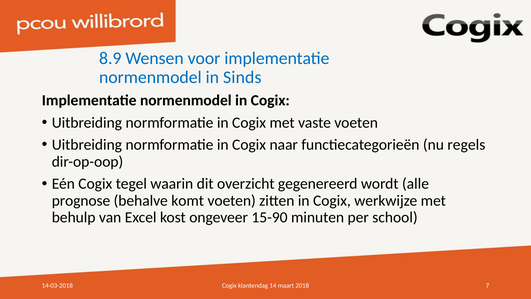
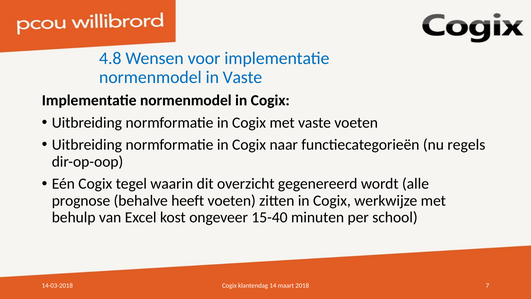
8.9: 8.9 -> 4.8 (110, 58)
in Sinds: Sinds -> Vaste (242, 77)
komt: komt -> heeft (188, 200)
15-90: 15-90 -> 15-40 (270, 217)
